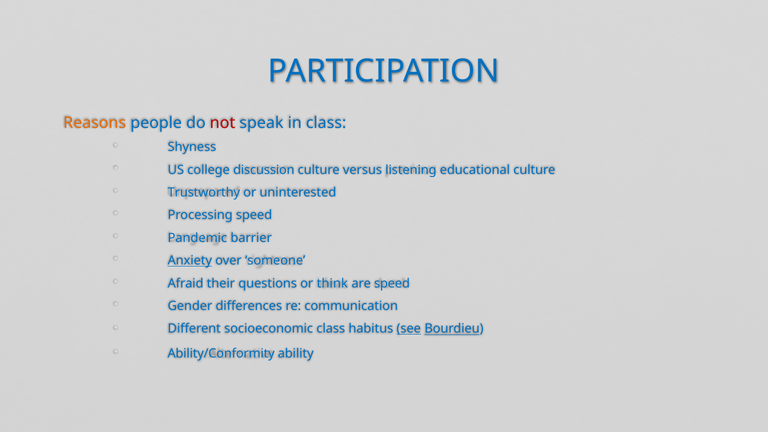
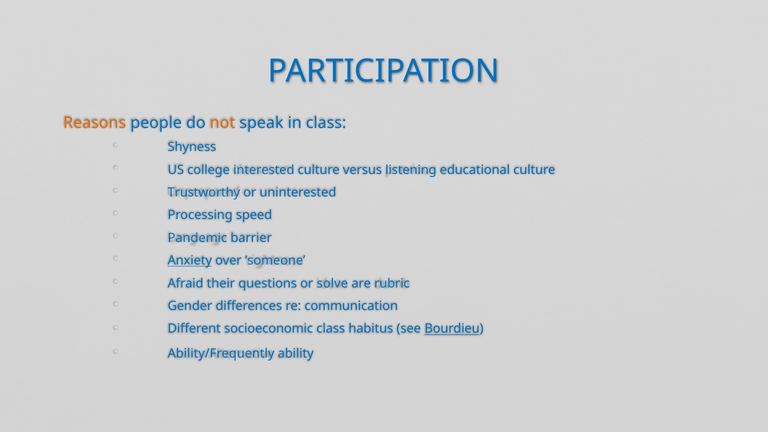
not colour: red -> orange (223, 123)
discussion: discussion -> interested (264, 170)
think: think -> solve (332, 283)
are speed: speed -> rubric (392, 283)
see underline: present -> none (409, 329)
Ability/Conformity: Ability/Conformity -> Ability/Frequently (221, 353)
